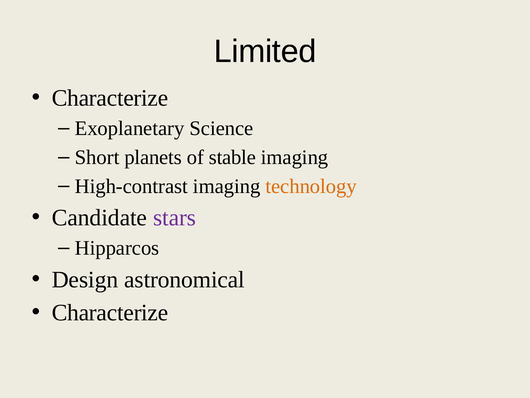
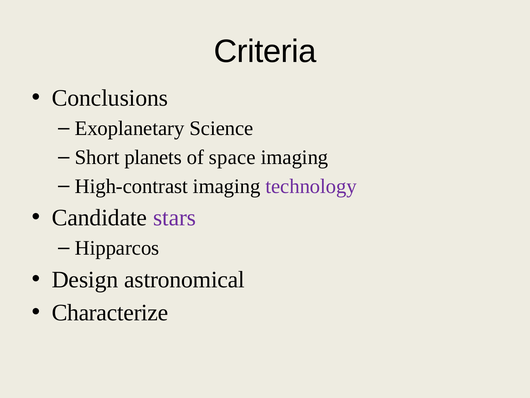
Limited: Limited -> Criteria (265, 51)
Characterize: Characterize -> Conclusions (110, 98)
stable: stable -> space (232, 157)
technology colour: orange -> purple (311, 186)
